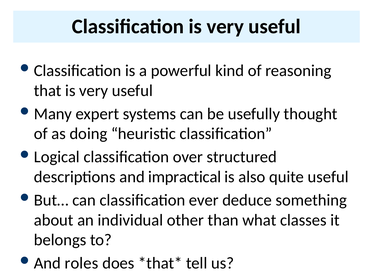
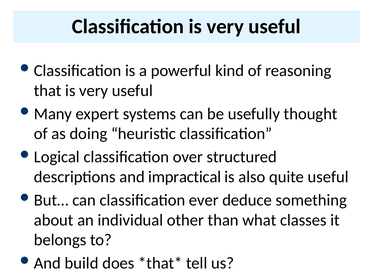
roles: roles -> build (82, 263)
